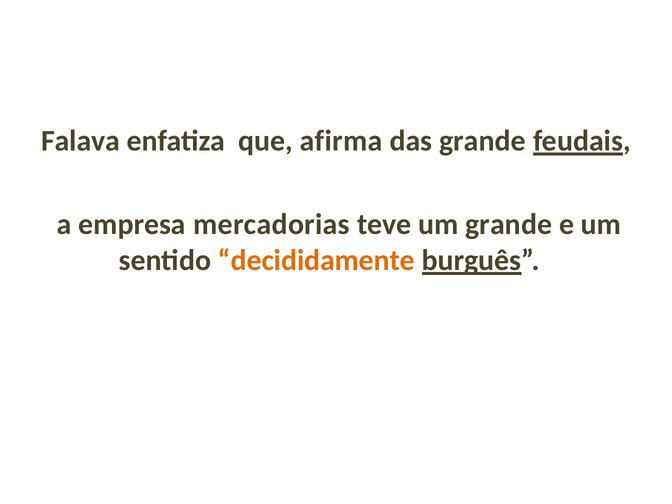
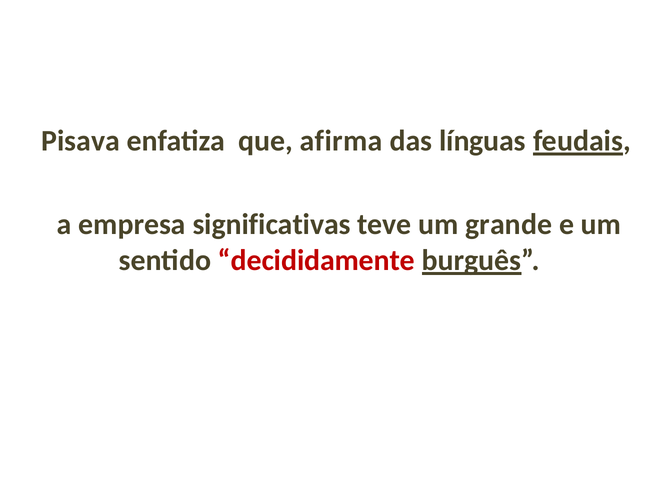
Falava: Falava -> Pisava (81, 141)
das grande: grande -> línguas (483, 141)
mercadorias: mercadorias -> significativas (272, 225)
decididamente colour: orange -> red (316, 260)
